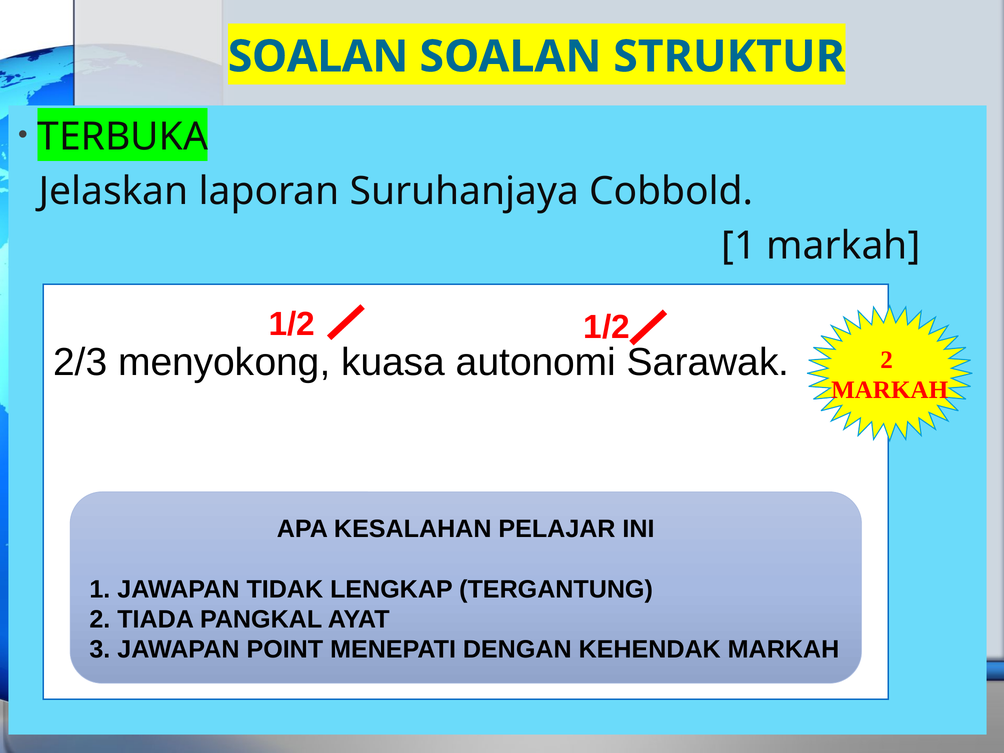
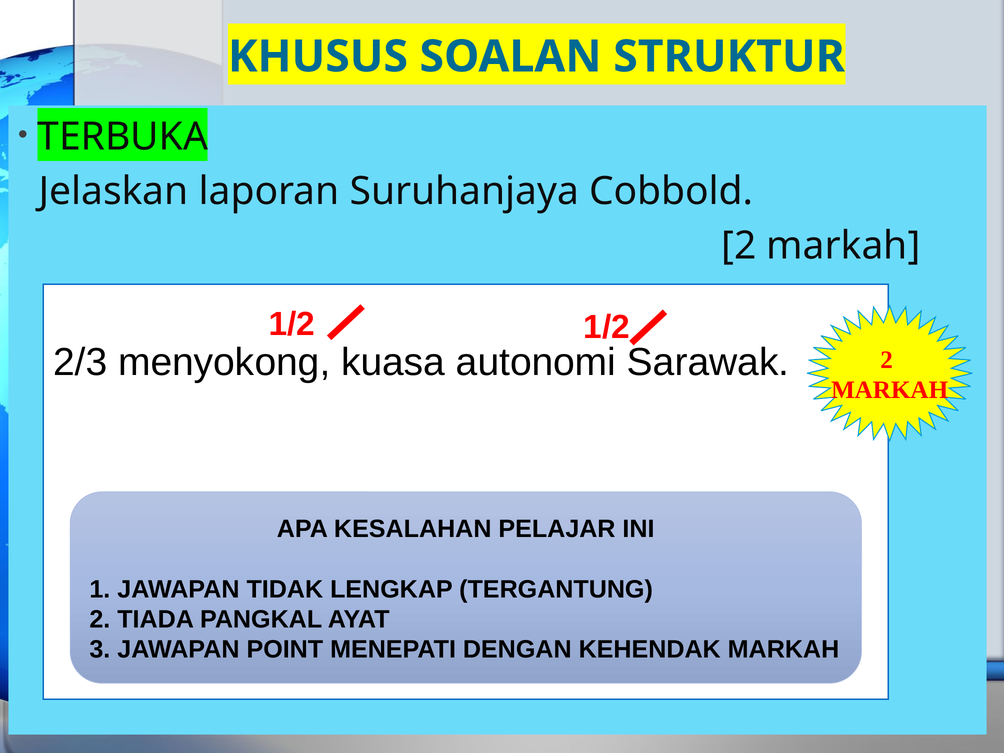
SOALAN: SOALAN -> KHUSUS (318, 57)
1: 1 -> 2 (739, 246)
